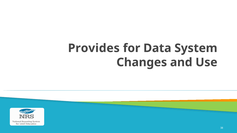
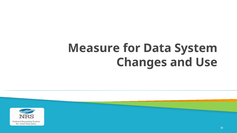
Provides: Provides -> Measure (94, 48)
